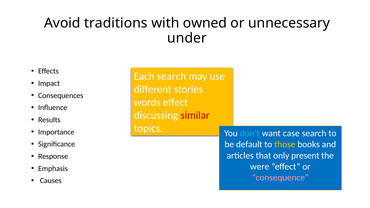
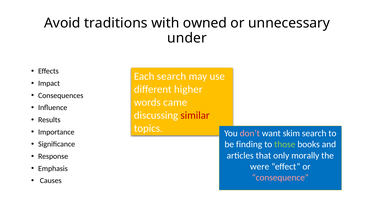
stories: stories -> higher (188, 89)
words effect: effect -> came (175, 102)
don’t colour: light blue -> pink (250, 133)
case: case -> skim (291, 133)
default: default -> finding (249, 144)
those colour: yellow -> light green (285, 144)
present: present -> morally (305, 156)
